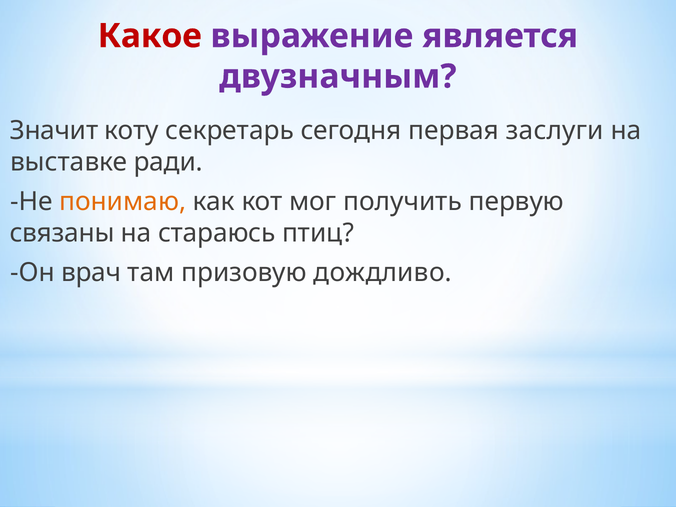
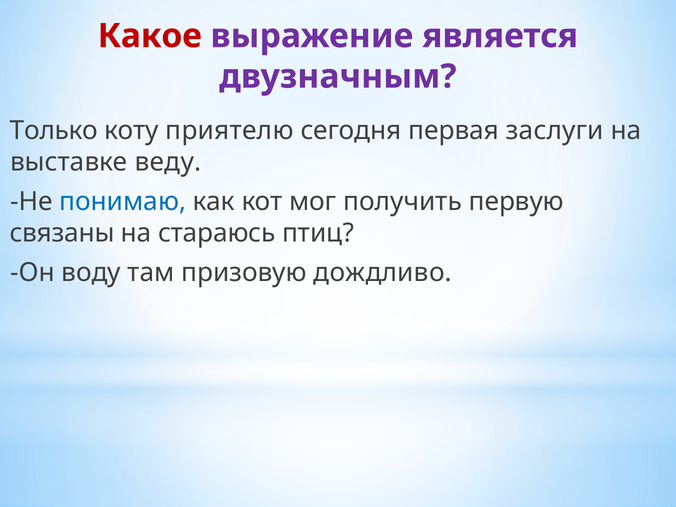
Значит: Значит -> Только (54, 131)
секретарь: секретарь -> приятелю (229, 131)
ради: ради -> веду (168, 162)
понимаю colour: orange -> blue (123, 202)
врач: врач -> воду (91, 273)
